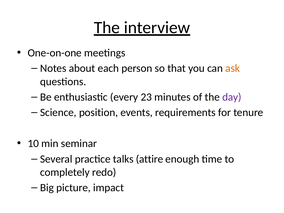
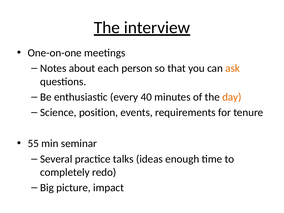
23: 23 -> 40 (146, 97)
day colour: purple -> orange (232, 97)
10: 10 -> 55 (33, 143)
attire: attire -> ideas (149, 159)
